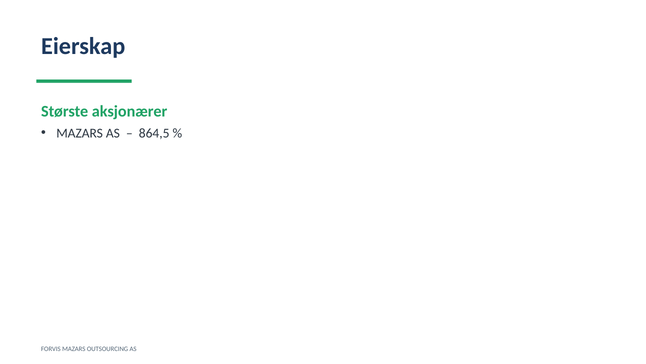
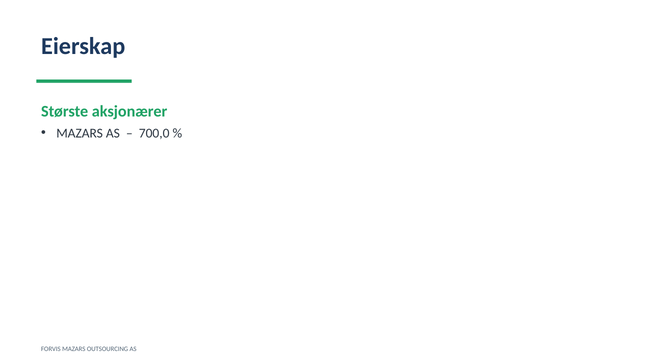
864,5: 864,5 -> 700,0 (154, 133)
